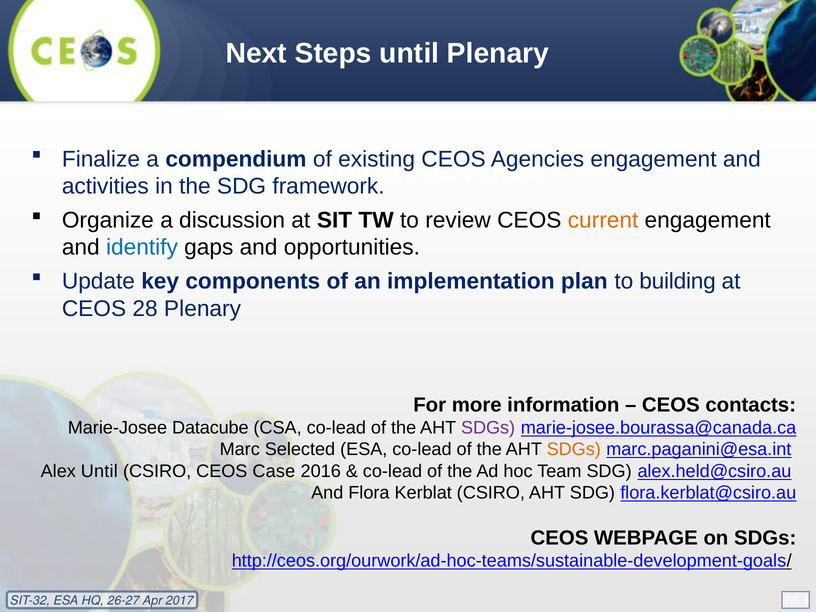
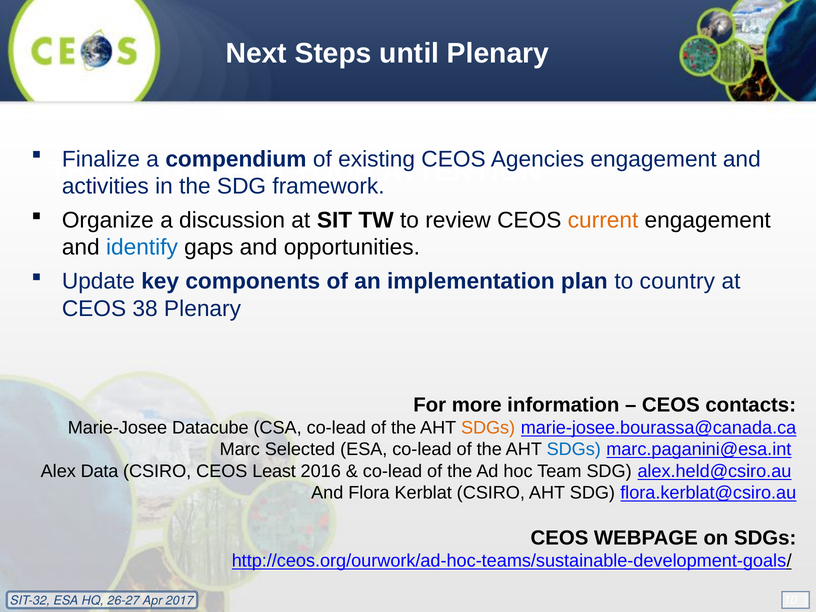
building: building -> country (677, 281)
28: 28 -> 38 (145, 309)
SDGs colour: purple -> orange (488, 428)
SDGs colour: orange -> blue (574, 450)
Alex Until: Until -> Data (100, 471)
Case: Case -> Least (274, 471)
